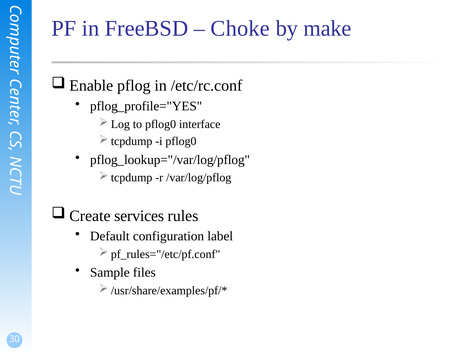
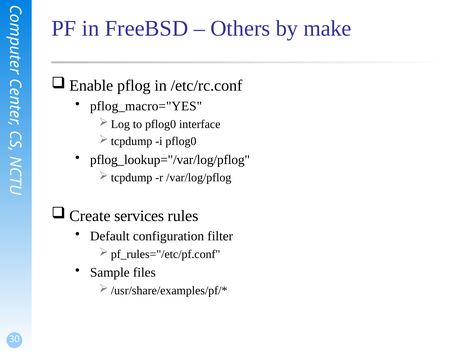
Choke: Choke -> Others (240, 29)
pflog_profile="YES: pflog_profile="YES -> pflog_macro="YES (146, 106)
label: label -> filter (220, 236)
